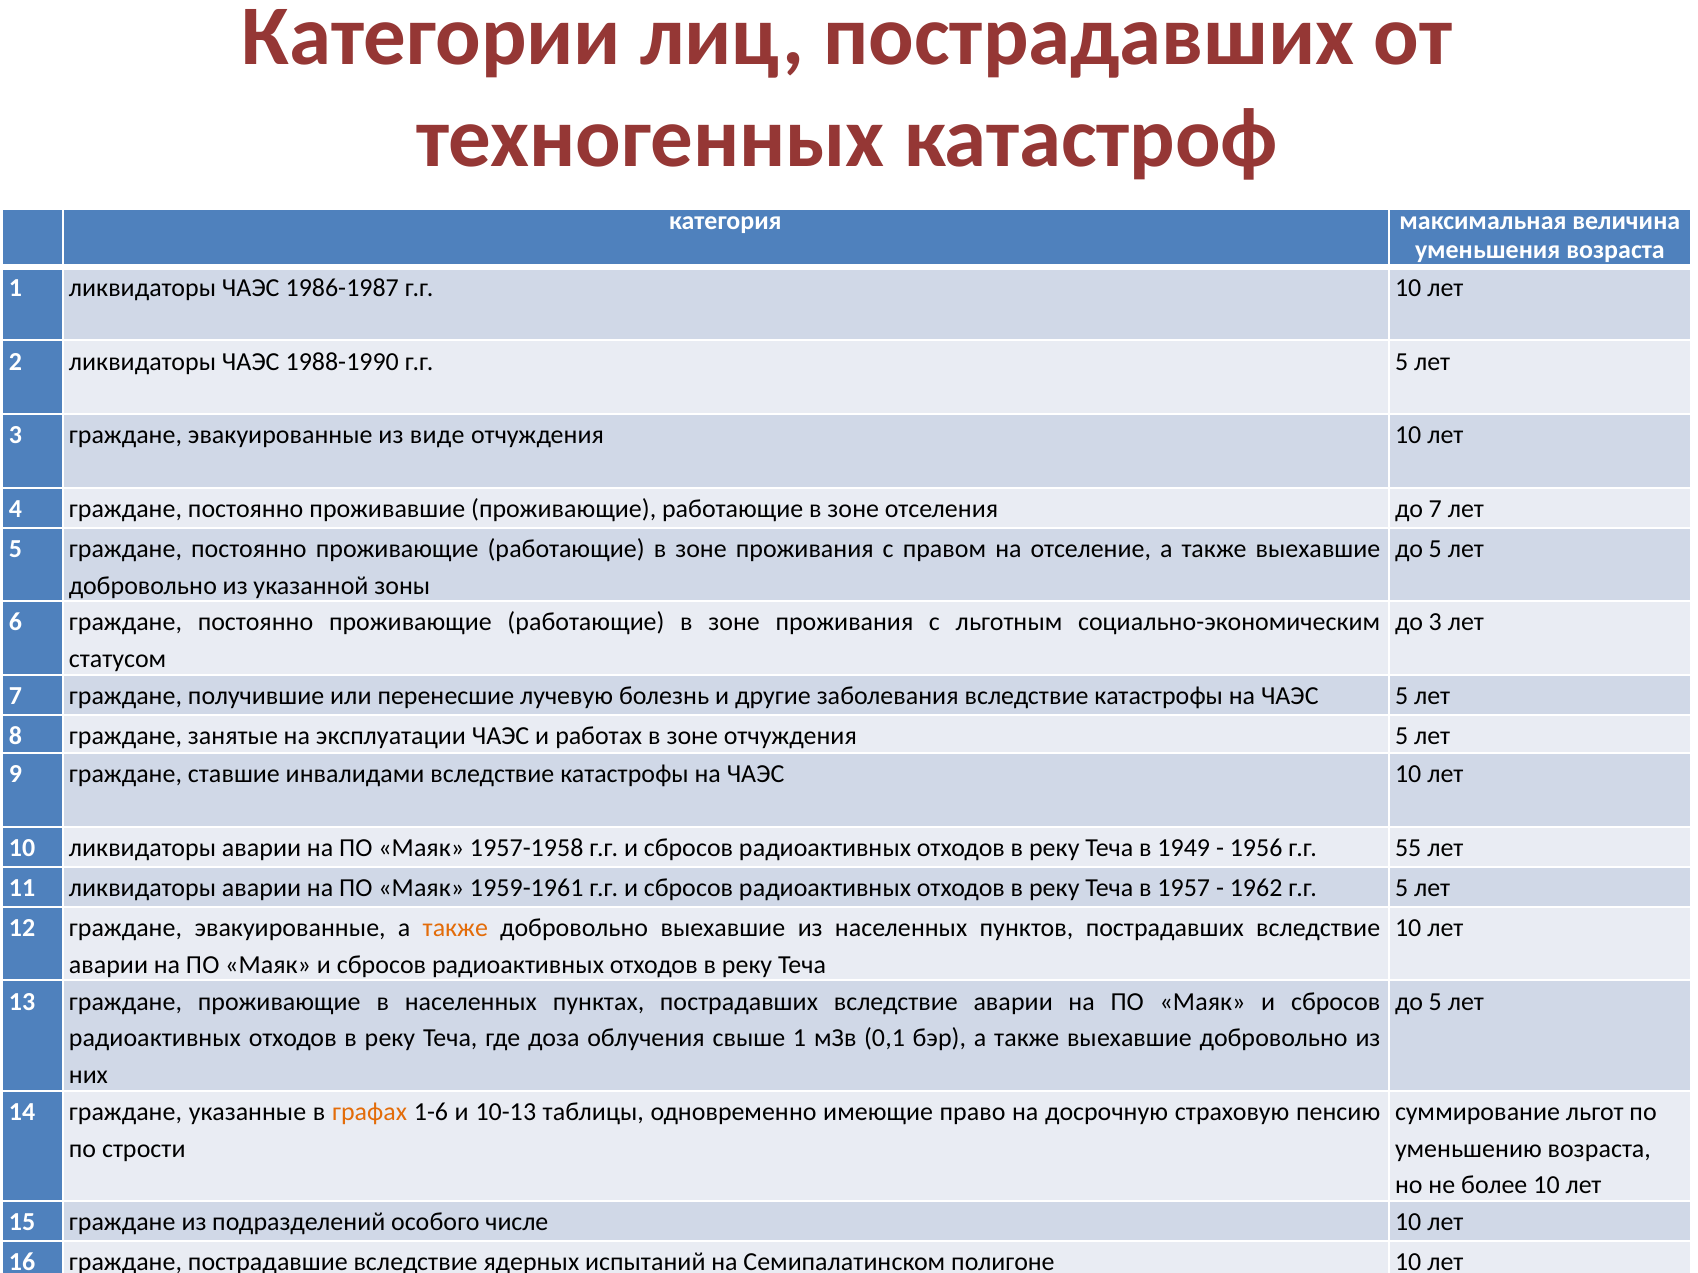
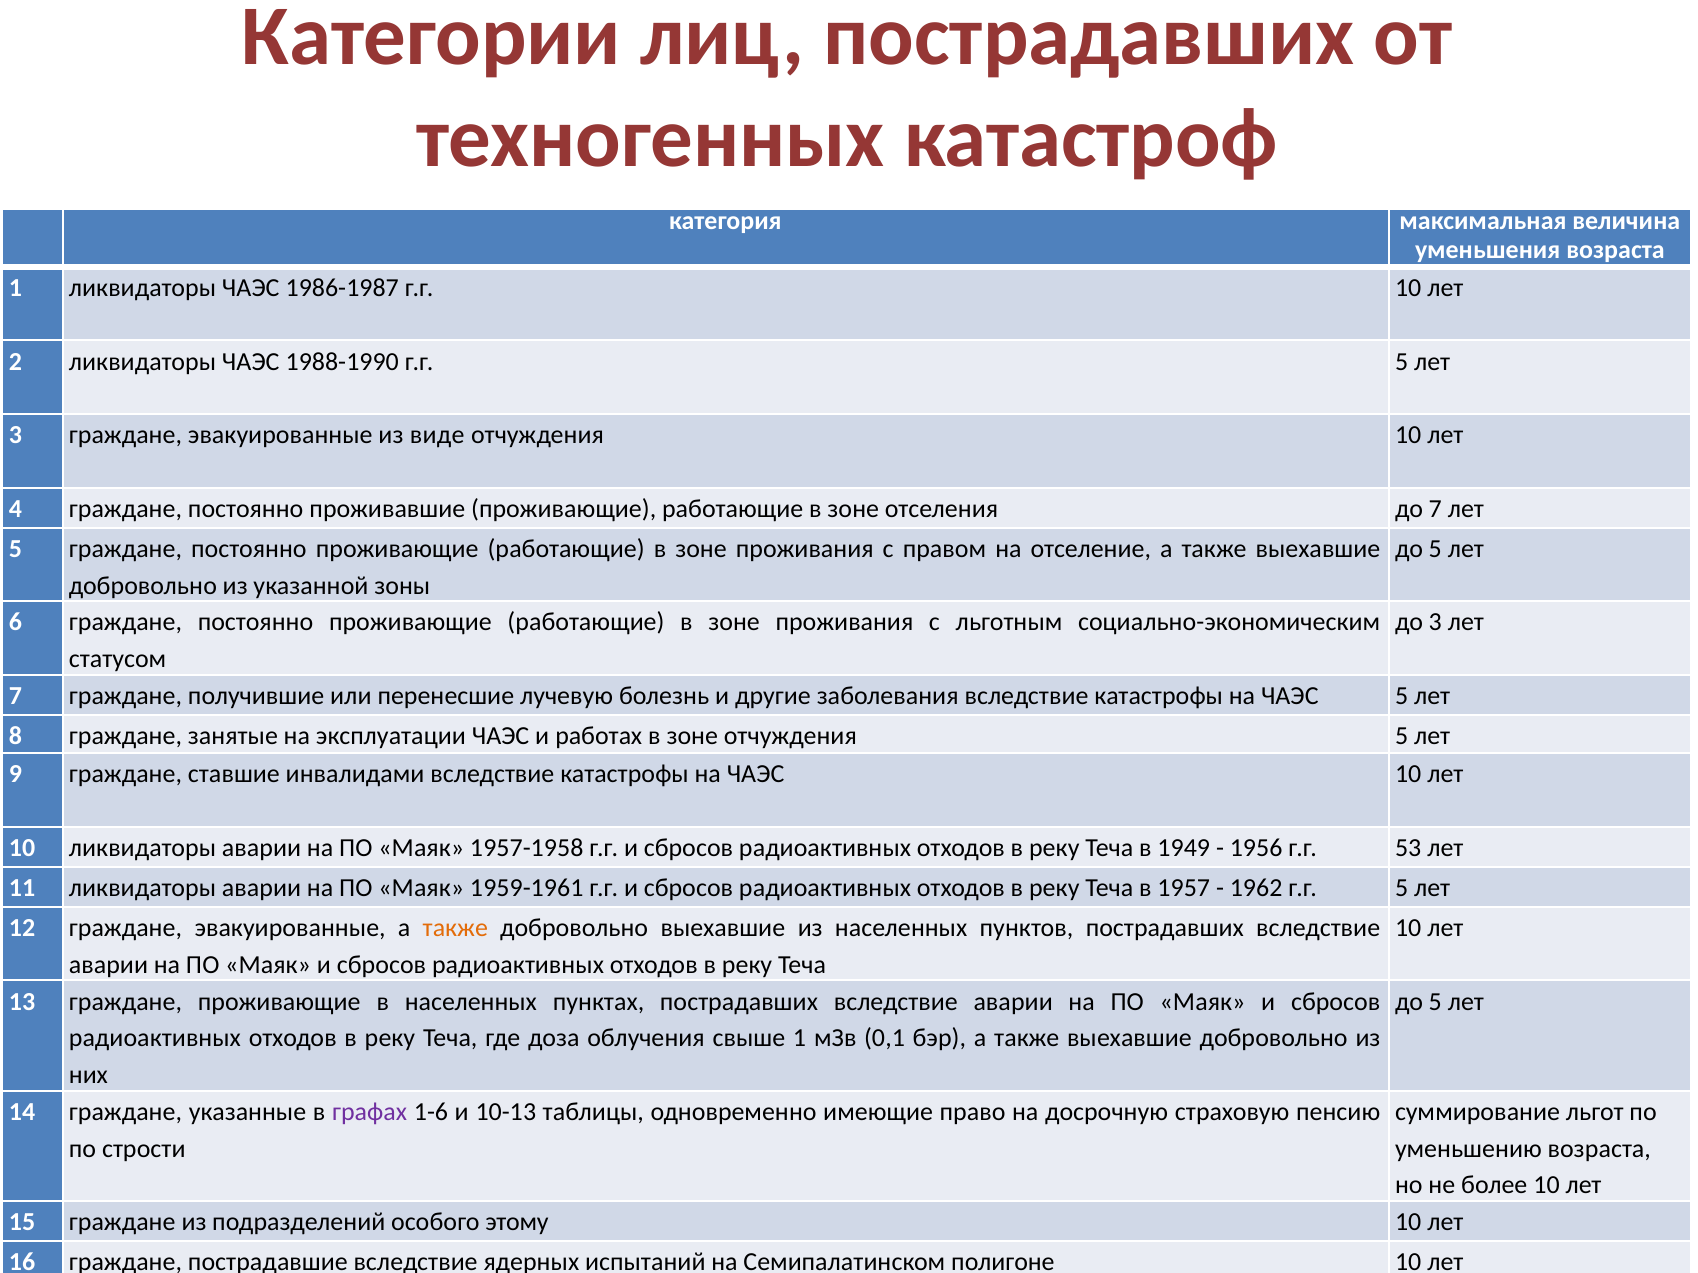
55: 55 -> 53 (1408, 848)
графах colour: orange -> purple (370, 1112)
числе: числе -> этому (517, 1223)
